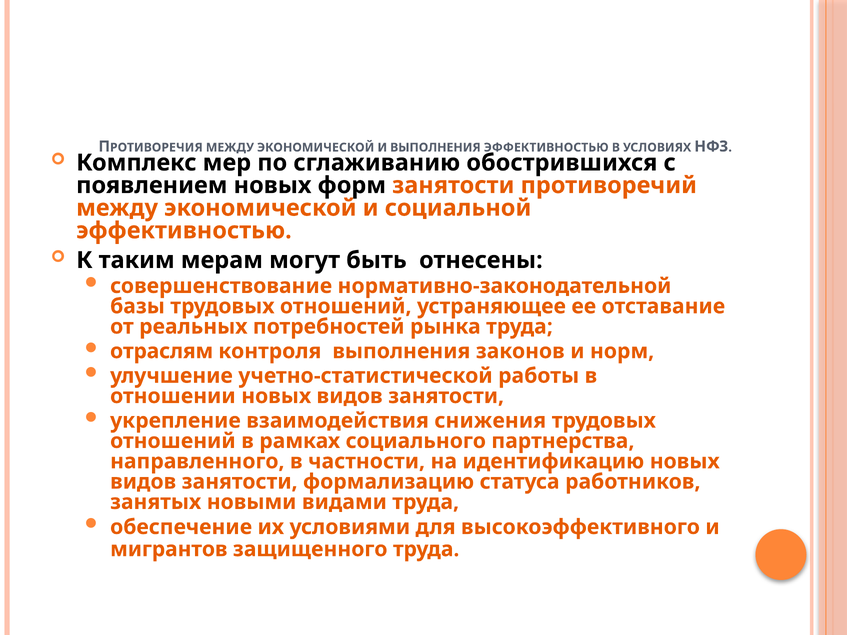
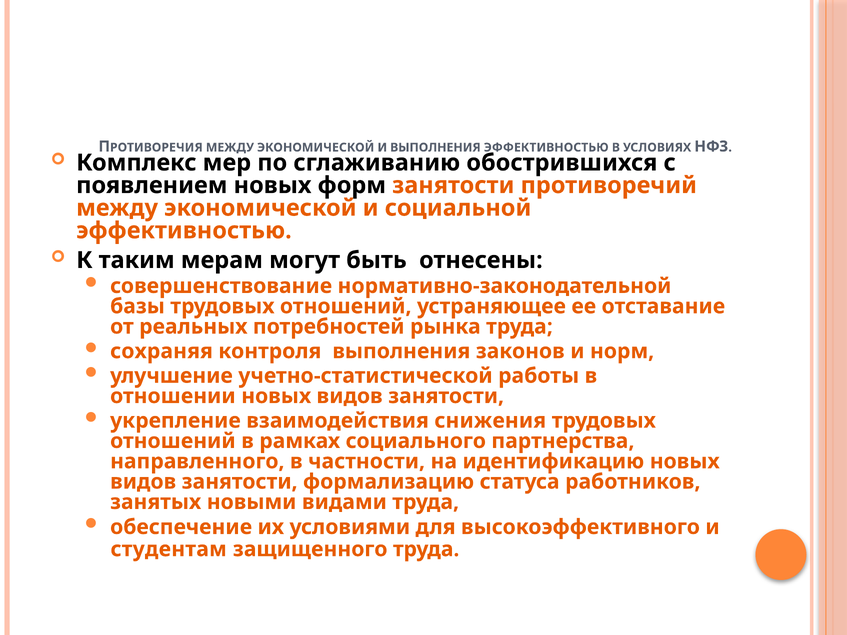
отраслям: отраслям -> сохраняя (161, 351)
мигрантов: мигрантов -> студентам (169, 549)
